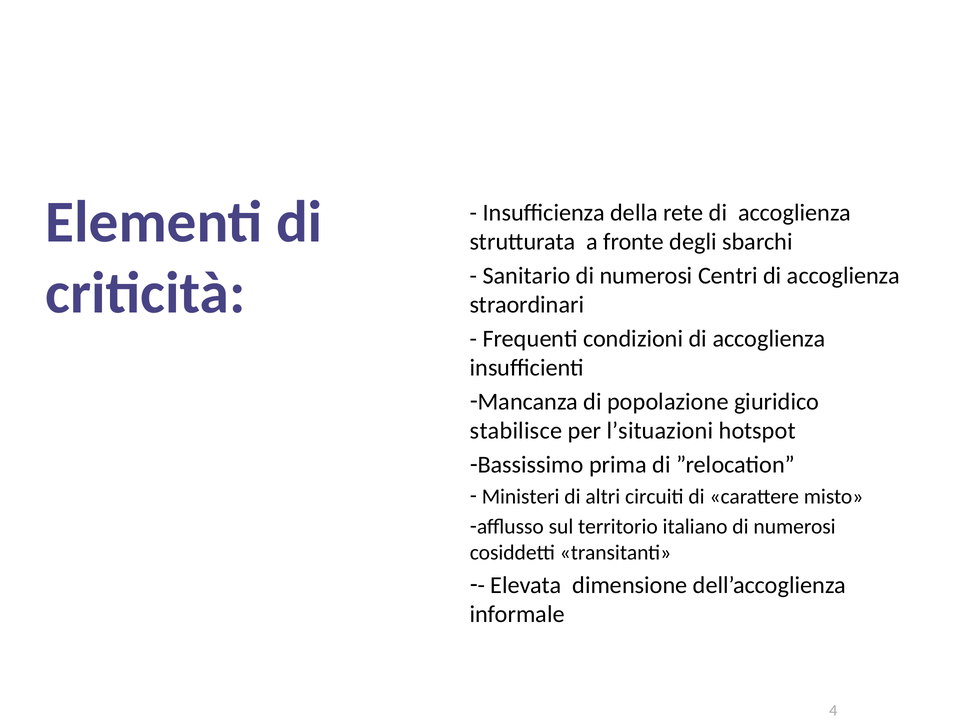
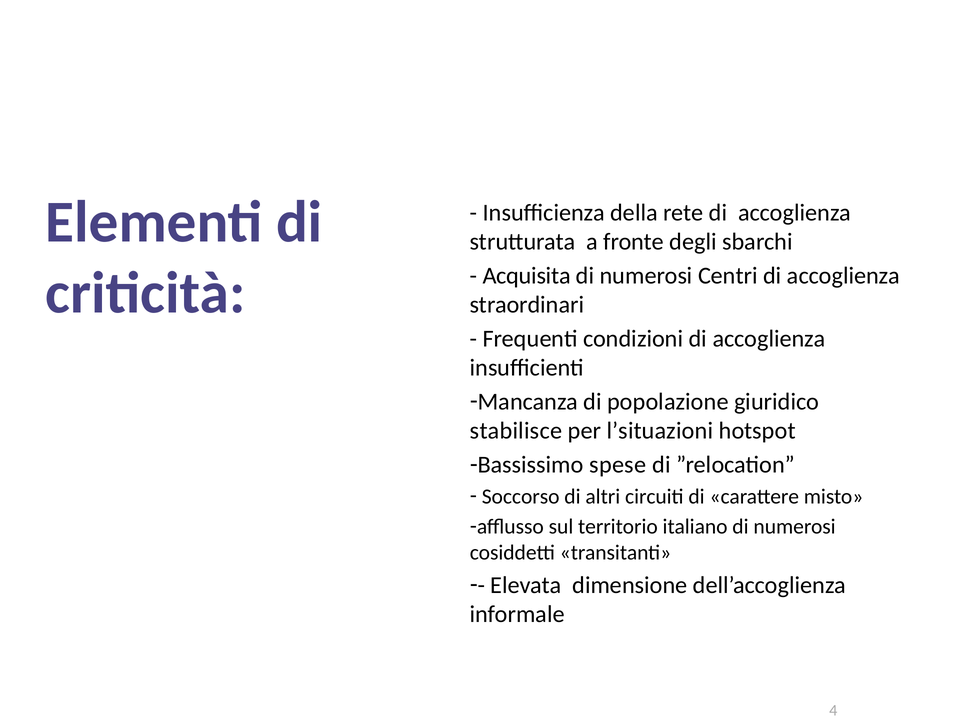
Sanitario: Sanitario -> Acquisita (527, 276)
prima: prima -> spese (618, 465)
Ministeri: Ministeri -> Soccorso (521, 497)
